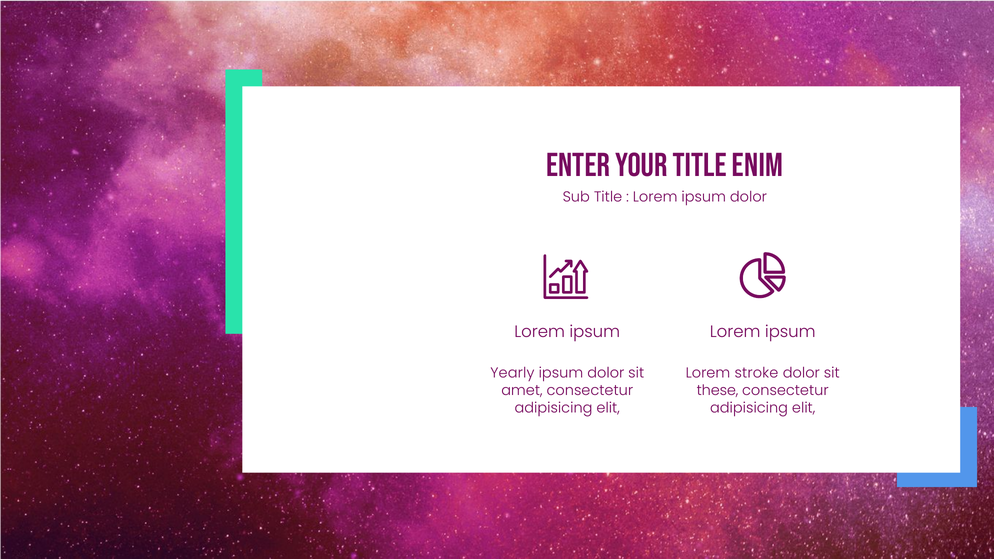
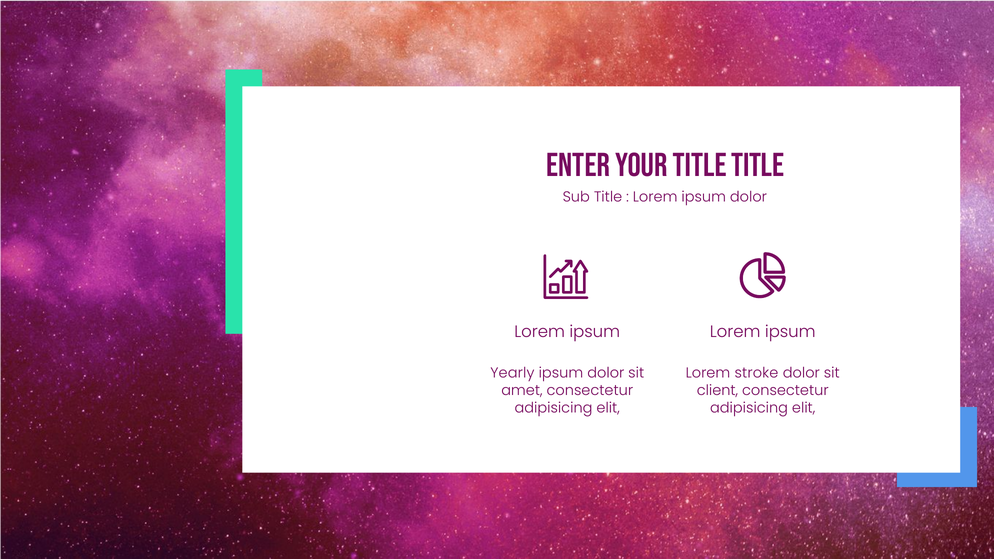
Title Enim: Enim -> Title (758, 165)
these: these -> client (717, 390)
